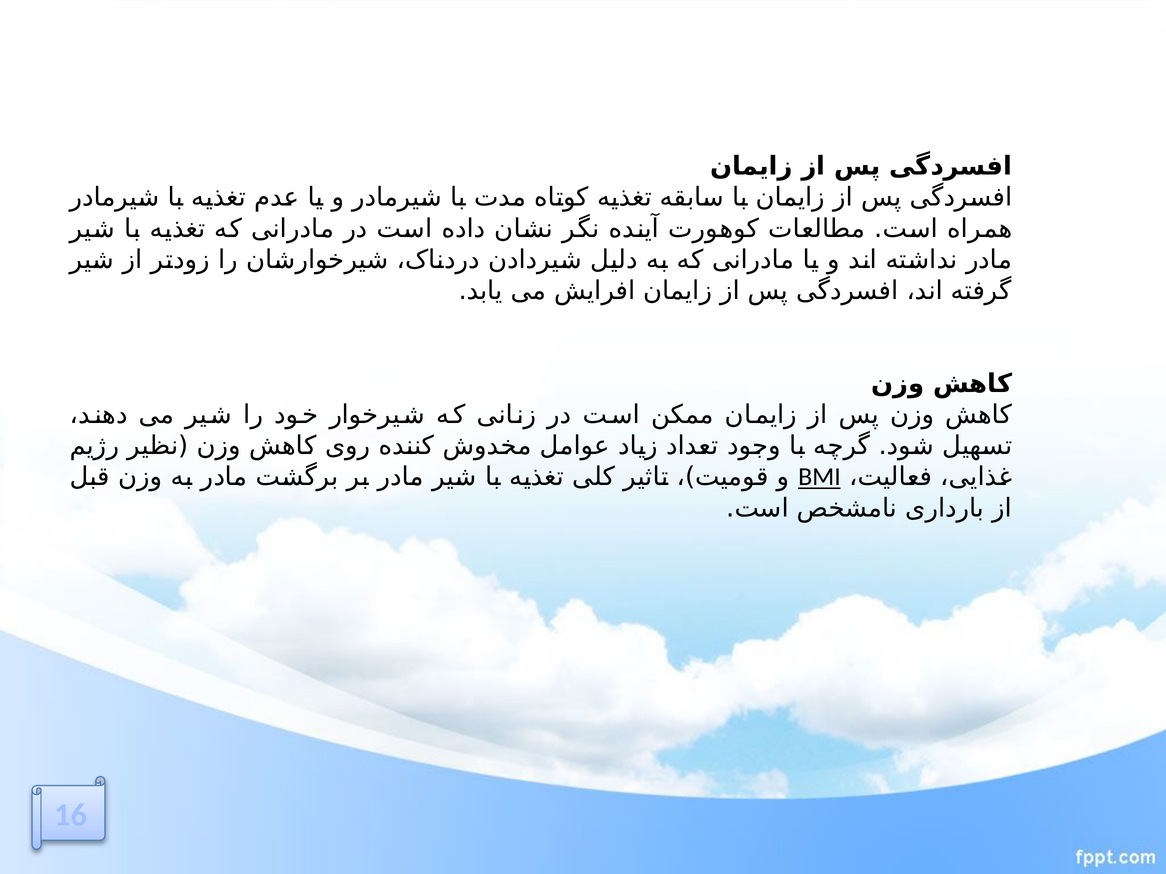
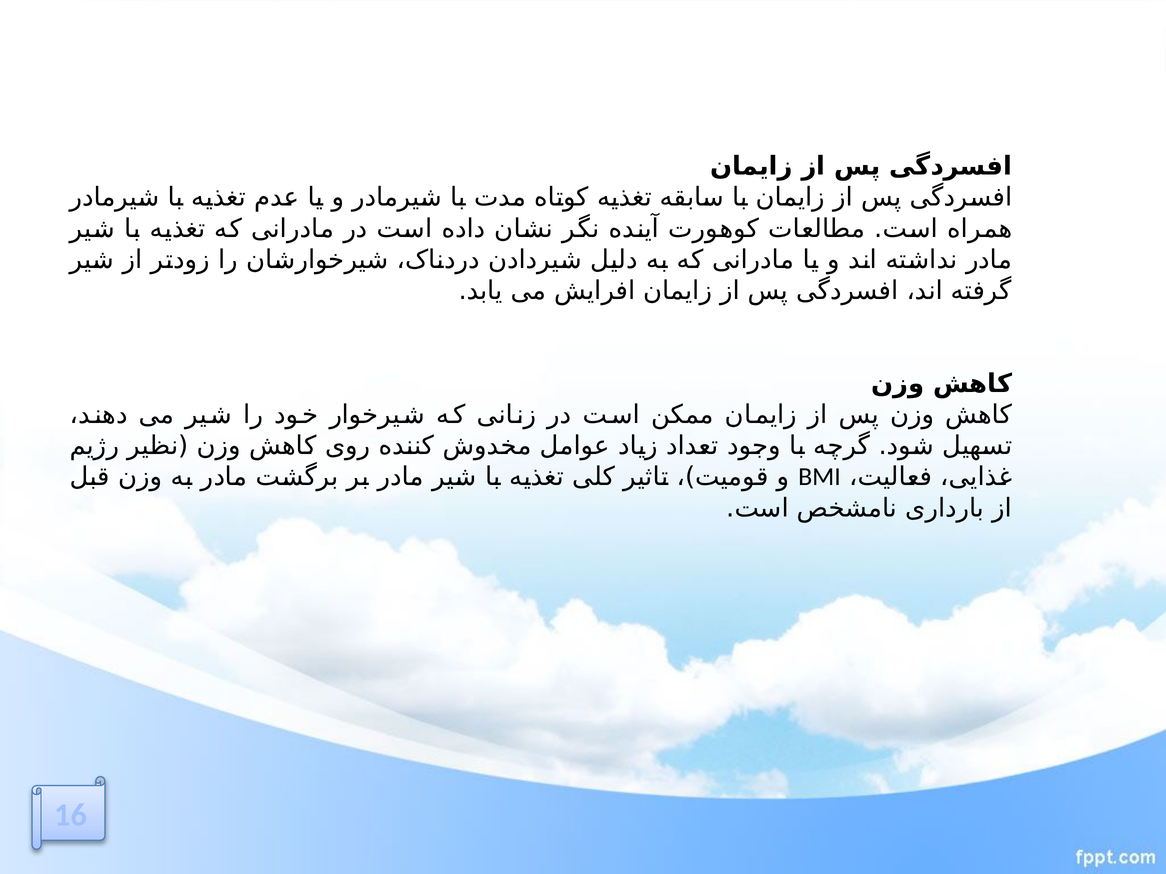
BMI underline: present -> none (819, 477)
